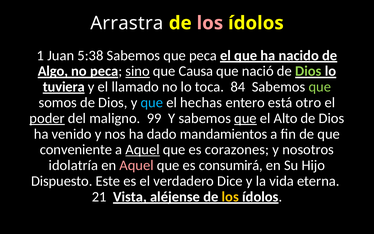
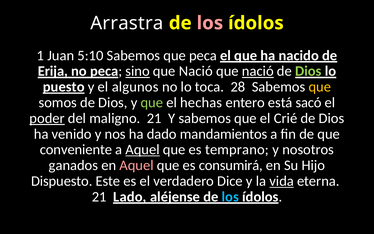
5:38: 5:38 -> 5:10 (90, 55)
Algo: Algo -> Erija (53, 71)
Causa: Causa -> Nació (196, 71)
nació underline: none -> present (258, 71)
tuviera: tuviera -> puesto (64, 87)
llamado: llamado -> algunos (135, 87)
84: 84 -> 28 (238, 87)
que colour: light green -> yellow (320, 87)
que colour: light blue -> light green (152, 102)
otro: otro -> sacó (309, 102)
maligno 99: 99 -> 21 (154, 118)
que underline: present -> none (245, 118)
Alto: Alto -> Crié (286, 118)
corazones: corazones -> temprano (237, 150)
idolatría: idolatría -> ganados (73, 165)
vida underline: none -> present (282, 181)
Vista: Vista -> Lado (130, 197)
los colour: yellow -> light blue (230, 197)
